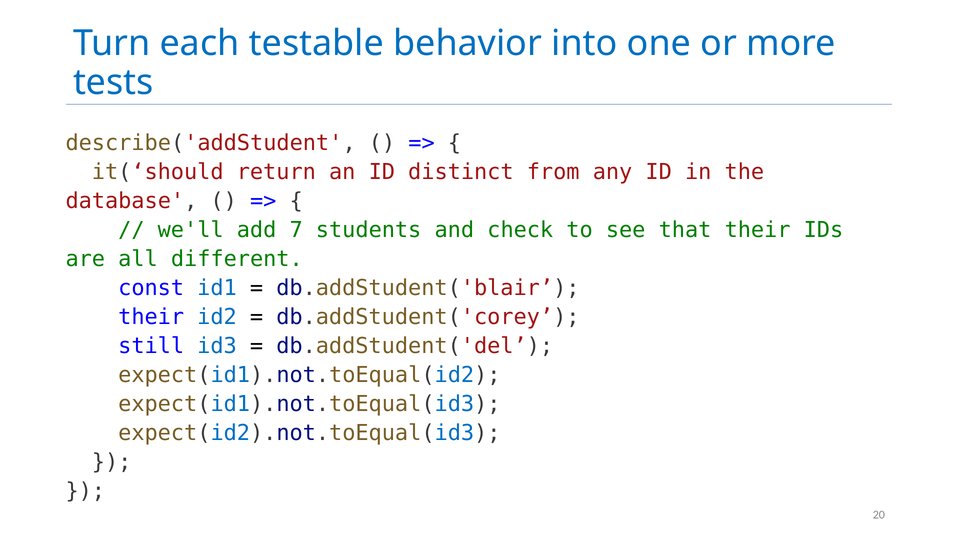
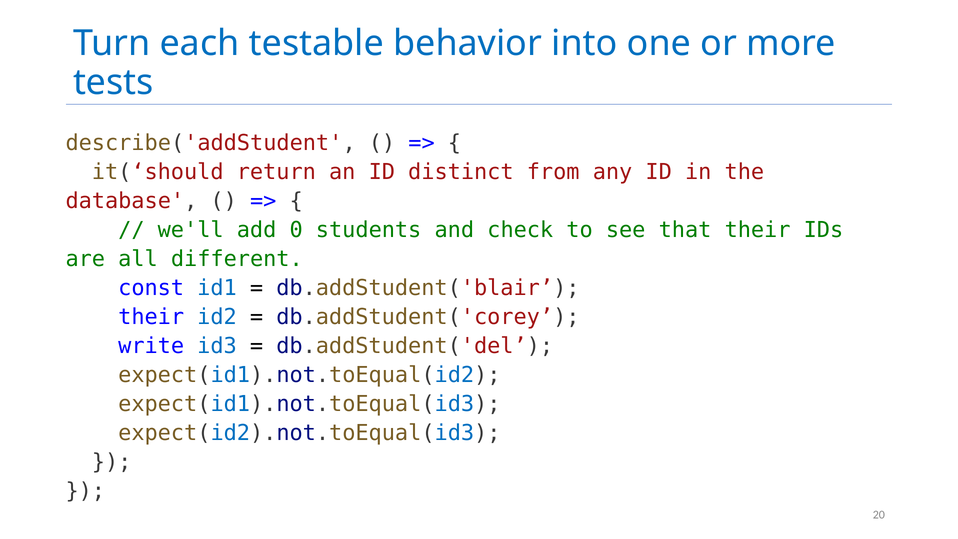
7: 7 -> 0 (296, 230)
still: still -> write (151, 346)
